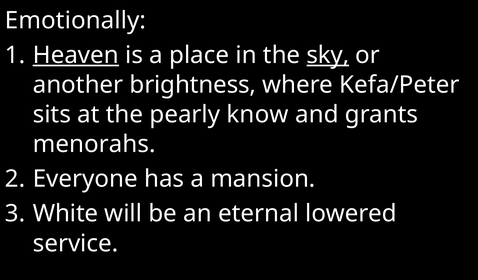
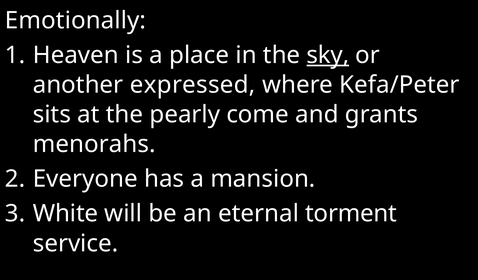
Heaven underline: present -> none (76, 55)
brightness: brightness -> expressed (193, 85)
know: know -> come (258, 115)
lowered: lowered -> torment (351, 214)
